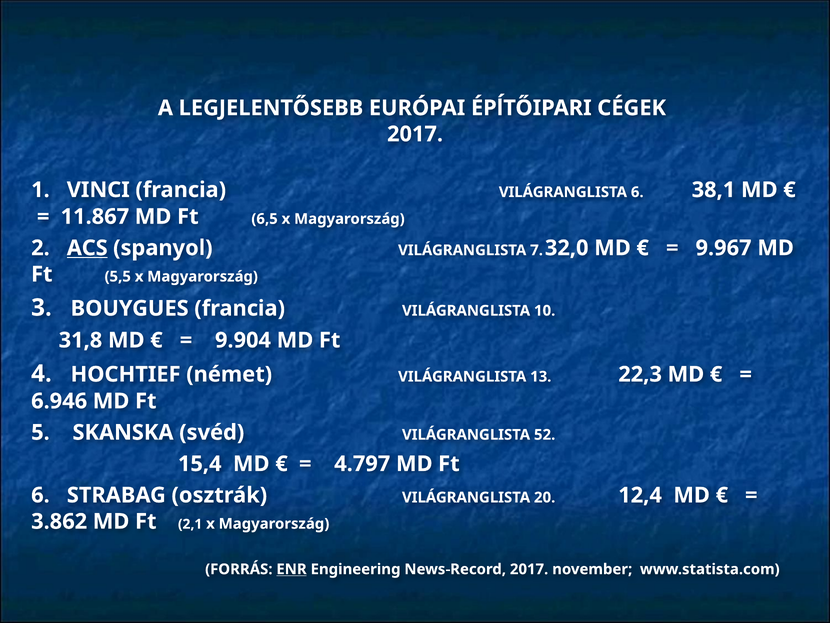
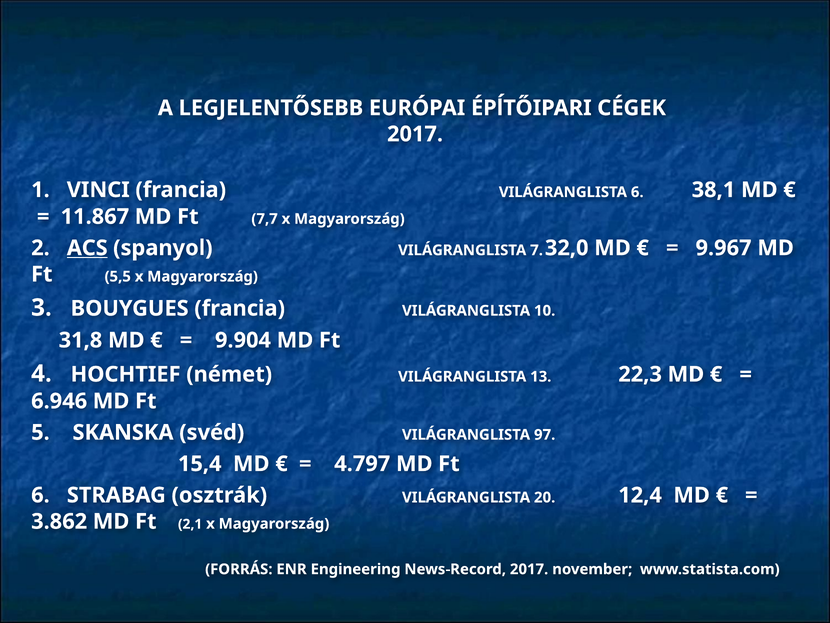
6,5: 6,5 -> 7,7 (265, 219)
52: 52 -> 97 (545, 434)
ENR underline: present -> none (292, 569)
